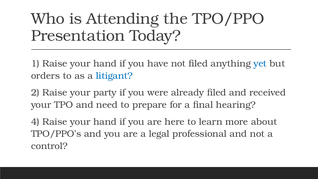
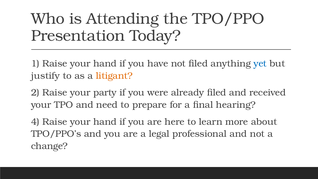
orders: orders -> justify (45, 76)
litigant colour: blue -> orange (114, 76)
control: control -> change (49, 146)
